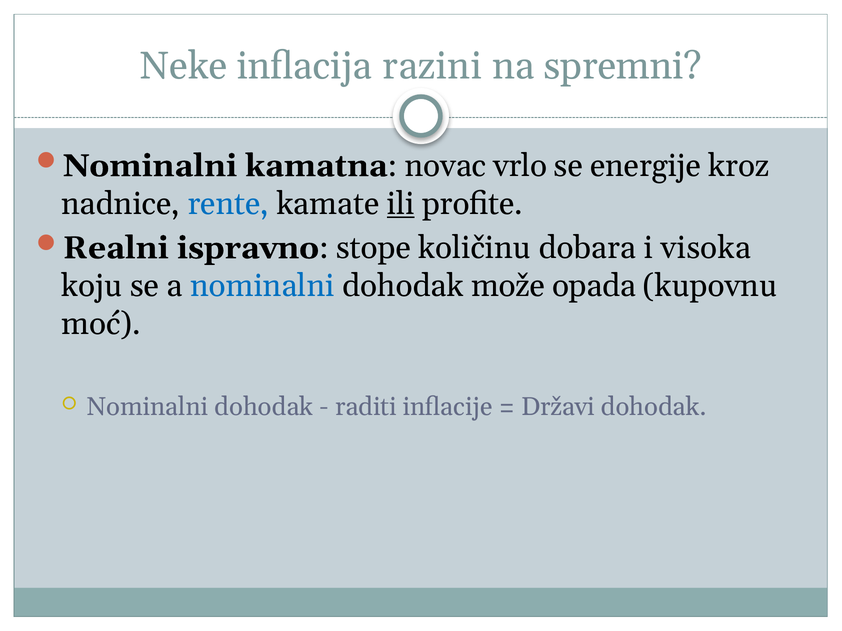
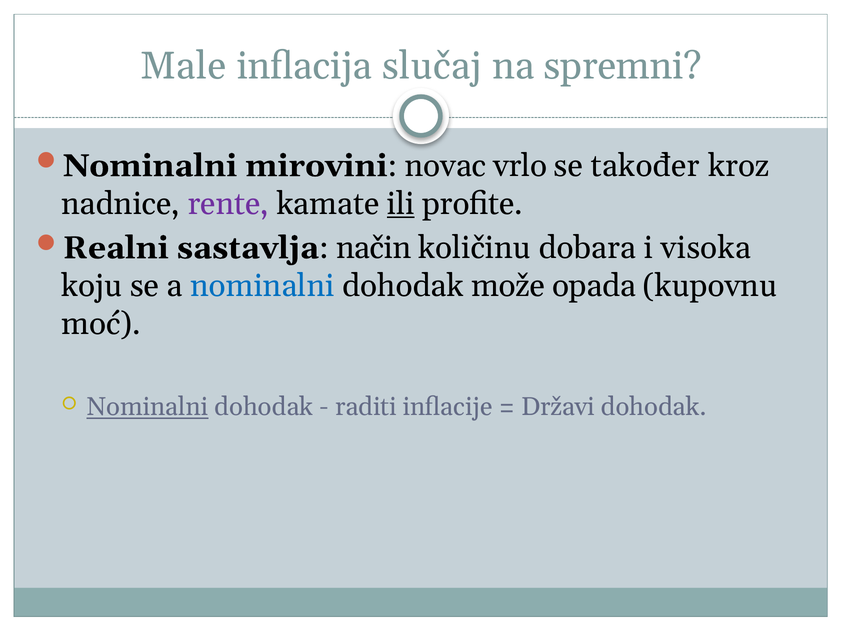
Neke: Neke -> Male (183, 66)
razini: razini -> slučaj (432, 66)
kamatna: kamatna -> mirovini (316, 166)
energije: energije -> također (645, 166)
rente colour: blue -> purple (228, 204)
ispravno: ispravno -> sastavlja (248, 248)
stope: stope -> način (374, 248)
Nominalni underline: none -> present (147, 407)
